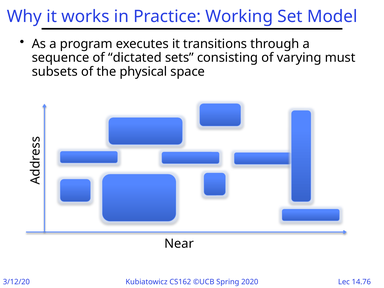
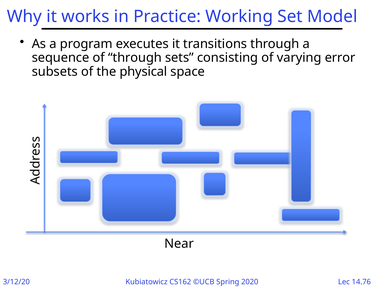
of dictated: dictated -> through (135, 58)
must: must -> error (340, 58)
